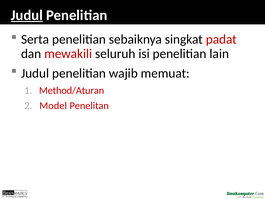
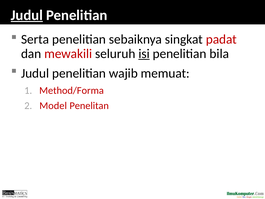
isi underline: none -> present (144, 54)
lain: lain -> bila (219, 54)
Method/Aturan: Method/Aturan -> Method/Forma (72, 90)
